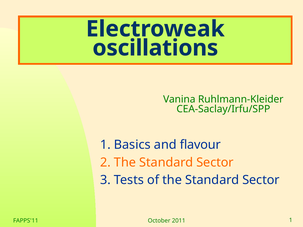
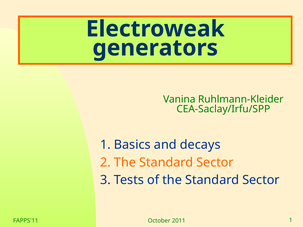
oscillations: oscillations -> generators (155, 48)
flavour: flavour -> decays (200, 145)
